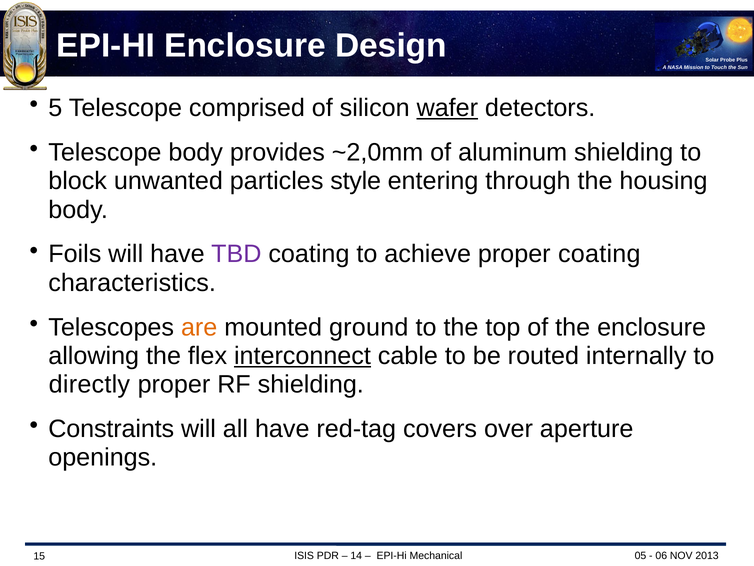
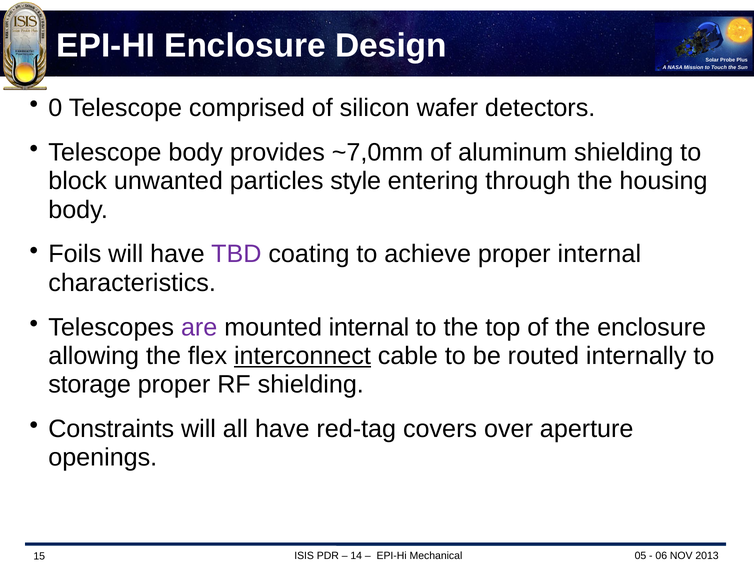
5: 5 -> 0 (55, 108)
wafer underline: present -> none (447, 108)
~2,0mm: ~2,0mm -> ~7,0mm (378, 152)
proper coating: coating -> internal (599, 254)
are colour: orange -> purple (199, 327)
mounted ground: ground -> internal (369, 327)
directly: directly -> storage (90, 384)
